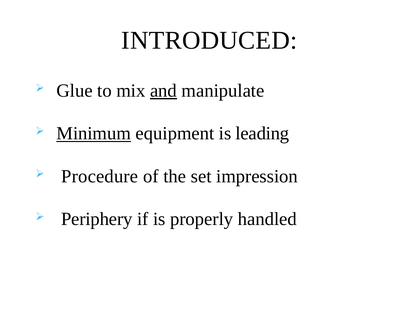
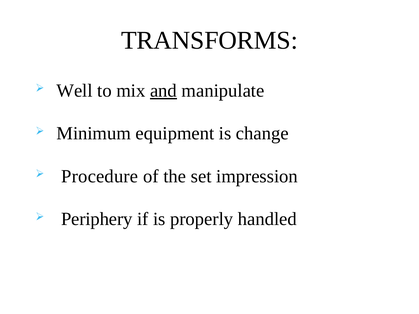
INTRODUCED: INTRODUCED -> TRANSFORMS (209, 41)
Glue: Glue -> Well (75, 91)
Minimum underline: present -> none (94, 134)
leading: leading -> change (262, 134)
